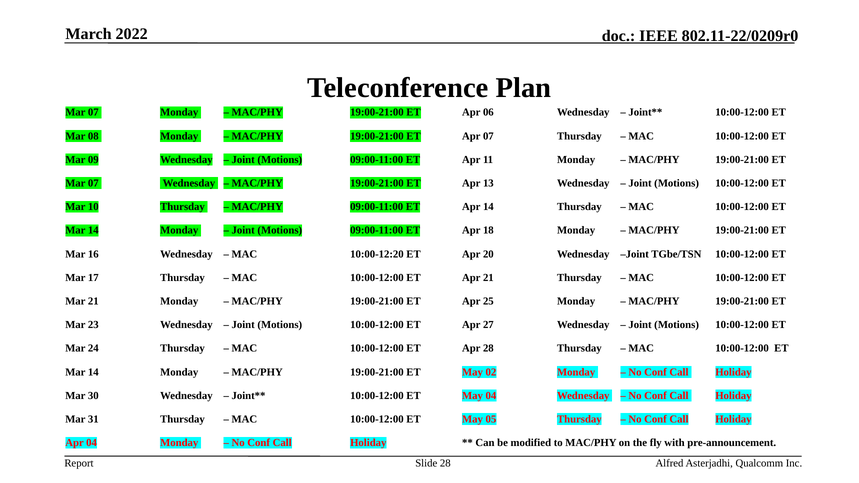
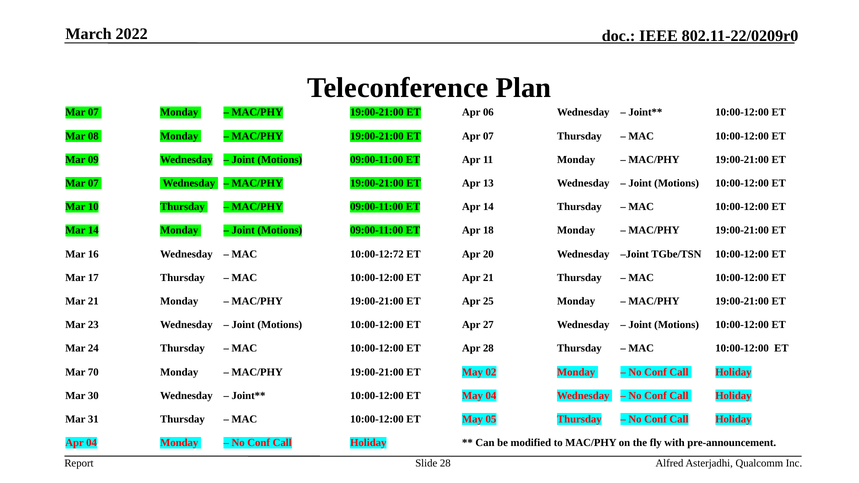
10:00-12:20: 10:00-12:20 -> 10:00-12:72 (377, 254)
14: 14 -> 70 (93, 372)
